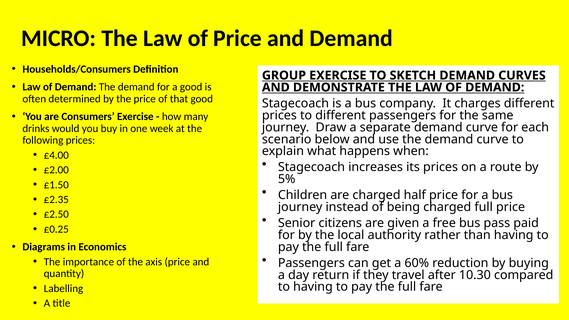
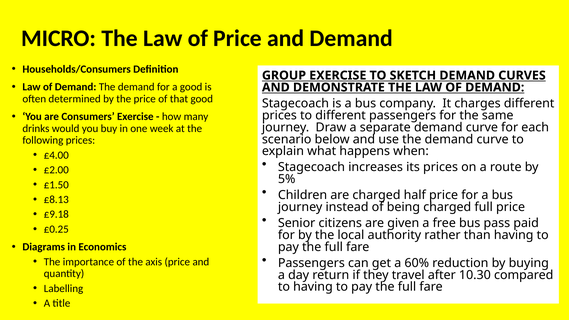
£2.35: £2.35 -> £8.13 (56, 200)
£2.50: £2.50 -> £9.18 (56, 214)
